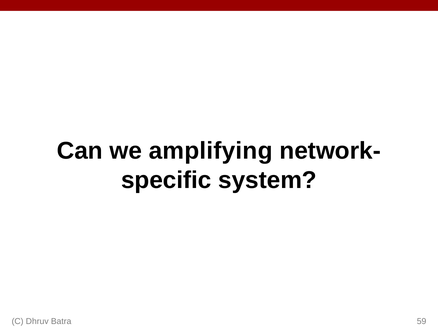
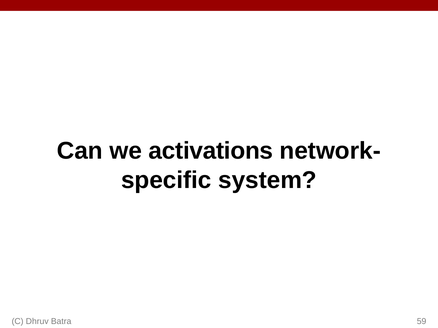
amplifying: amplifying -> activations (211, 151)
